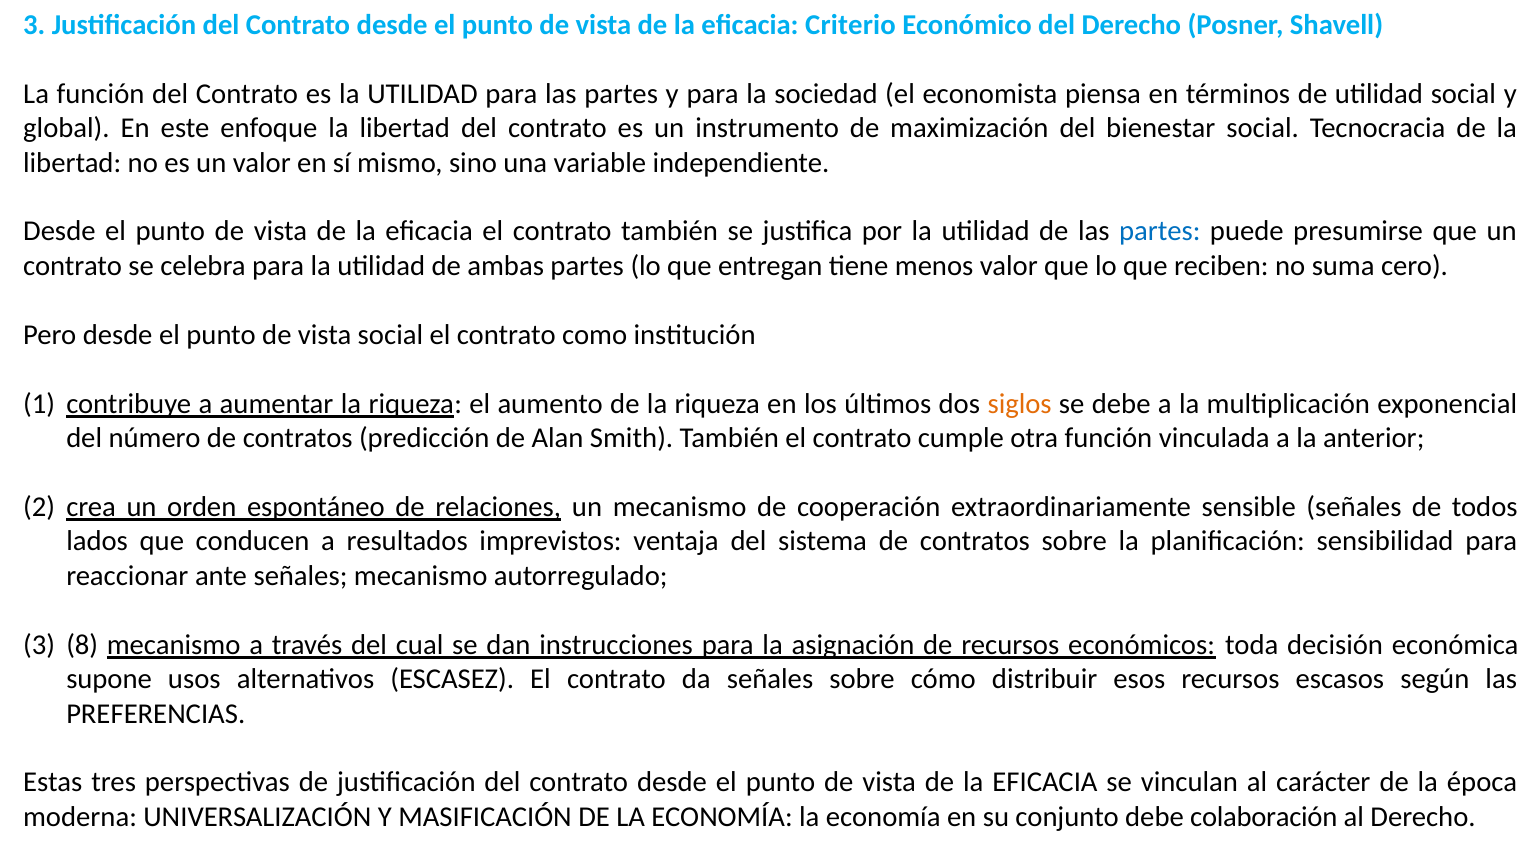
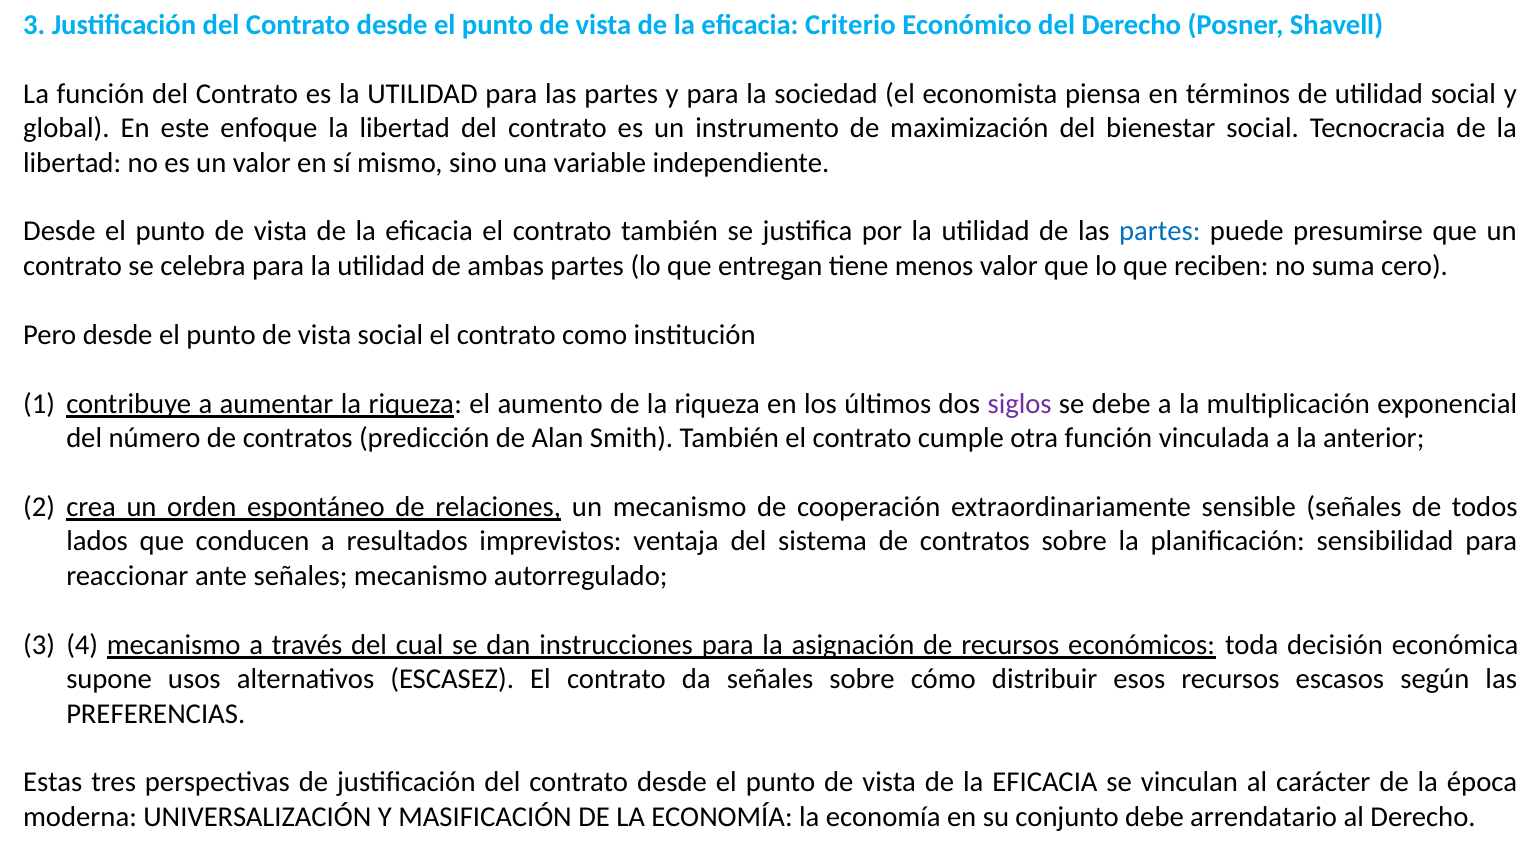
siglos colour: orange -> purple (1020, 403)
8: 8 -> 4 (82, 644)
colaboración: colaboración -> arrendatario (1264, 817)
